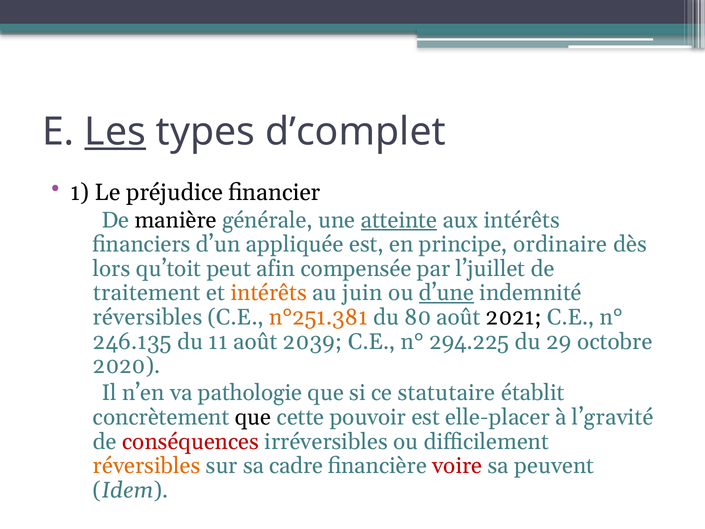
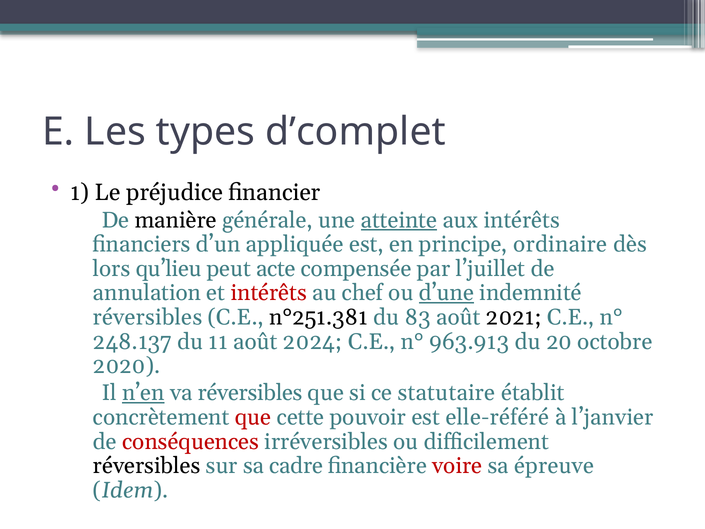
Les underline: present -> none (115, 132)
qu’toit: qu’toit -> qu’lieu (169, 269)
afin: afin -> acte (276, 269)
traitement: traitement -> annulation (147, 293)
intérêts colour: orange -> red (269, 293)
juin: juin -> chef (363, 293)
n°251.381 colour: orange -> black (318, 317)
80: 80 -> 83 (418, 317)
246.135: 246.135 -> 248.137 (132, 342)
2039: 2039 -> 2024 (313, 342)
294.225: 294.225 -> 963.913 (469, 342)
29: 29 -> 20 (559, 342)
n’en underline: none -> present (143, 393)
va pathologie: pathologie -> réversibles (250, 393)
que colour: black -> red (253, 417)
elle-placer: elle-placer -> elle-référé (497, 417)
l’gravité: l’gravité -> l’janvier (613, 417)
réversibles colour: orange -> black (147, 466)
peuvent: peuvent -> épreuve (554, 466)
